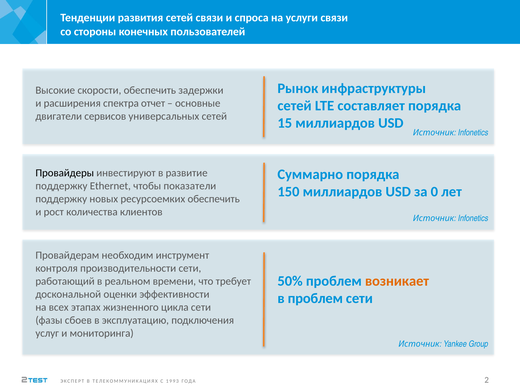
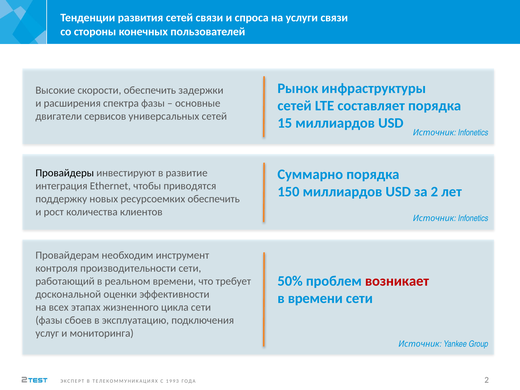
спектра отчет: отчет -> фазы (153, 103)
поддержку: поддержку -> интеграция (61, 186)
показатели: показатели -> приводятся (190, 186)
за 0: 0 -> 2 (434, 192)
возникает colour: orange -> red (397, 281)
в проблем: проблем -> времени (315, 298)
